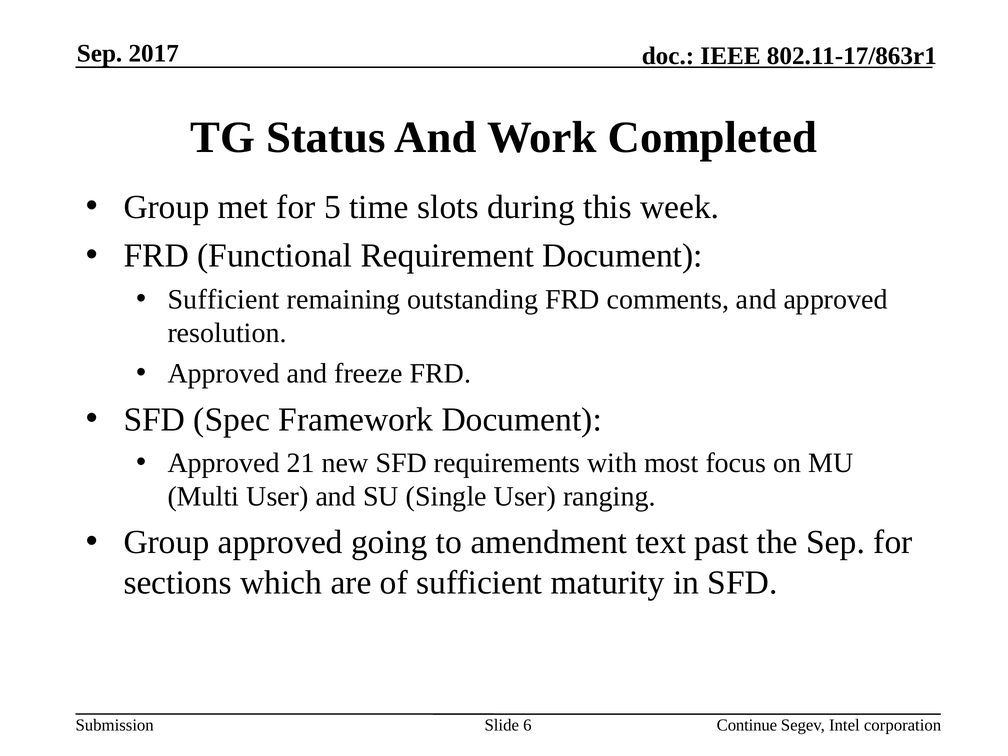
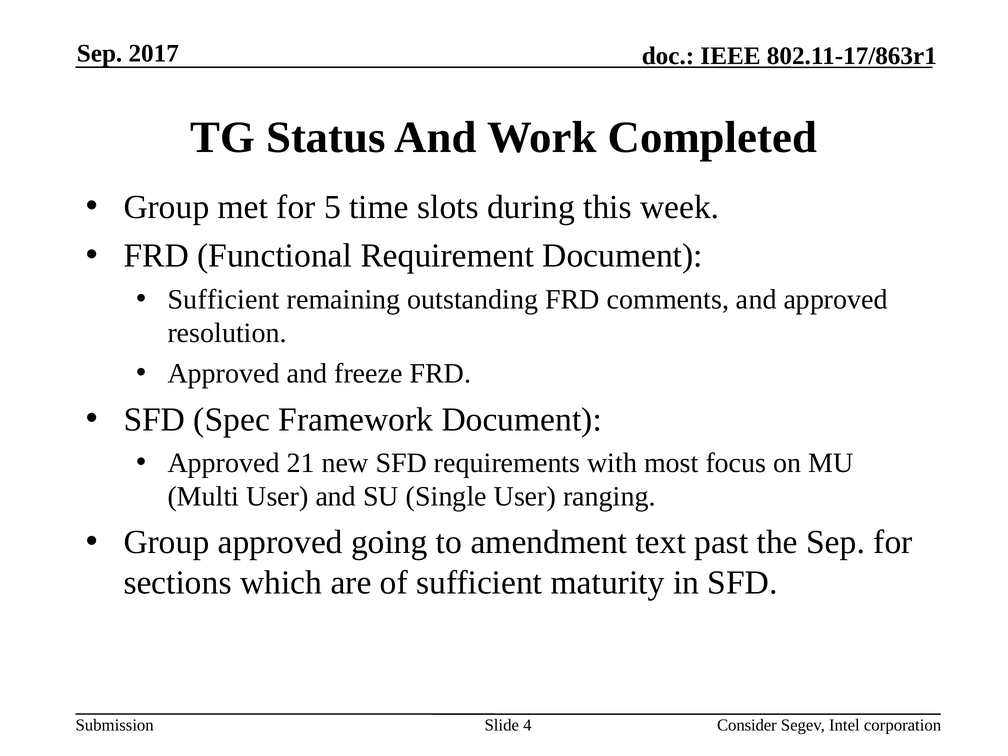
6: 6 -> 4 (527, 725)
Continue: Continue -> Consider (747, 725)
